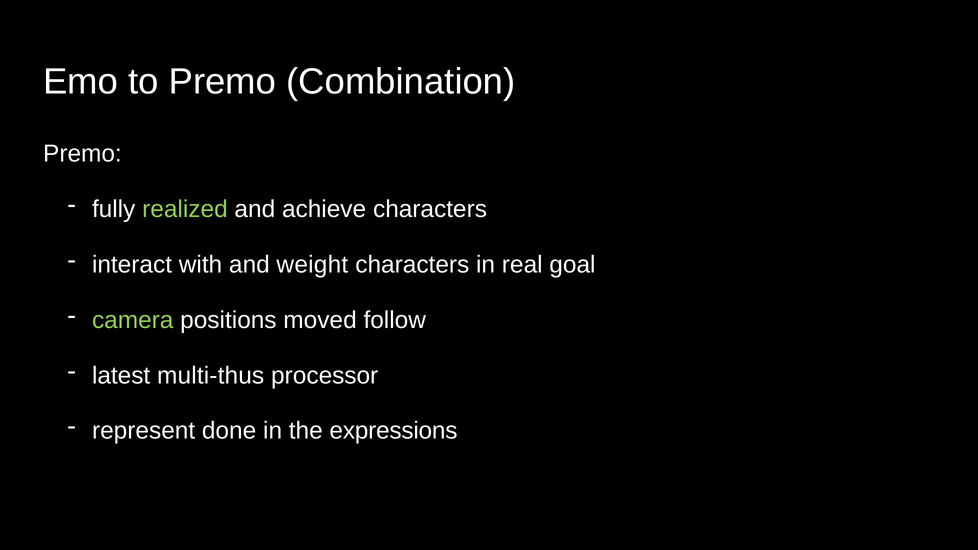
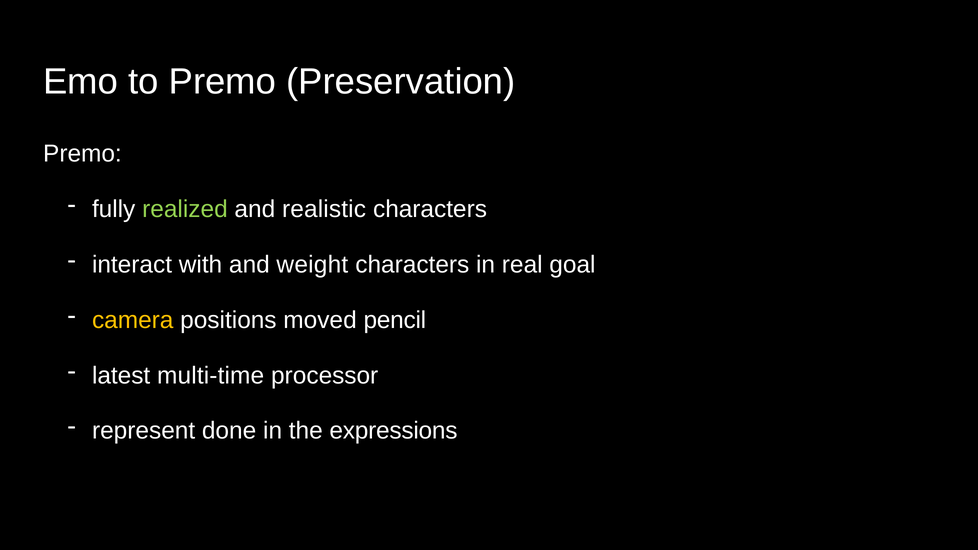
Combination: Combination -> Preservation (401, 82)
achieve: achieve -> realistic (324, 209)
camera colour: light green -> yellow (133, 320)
follow: follow -> pencil (395, 320)
multi-thus: multi-thus -> multi-time (211, 376)
